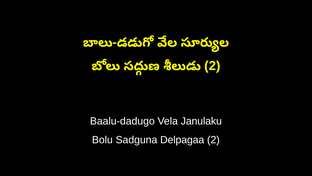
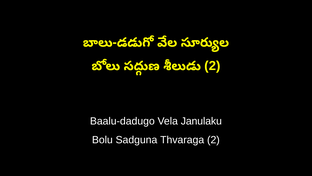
Delpagaa: Delpagaa -> Thvaraga (182, 140)
